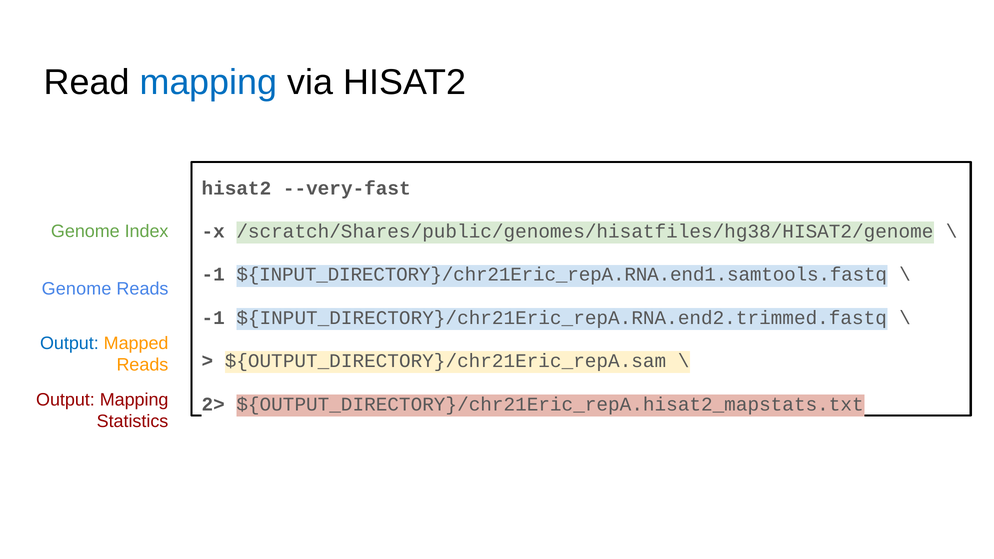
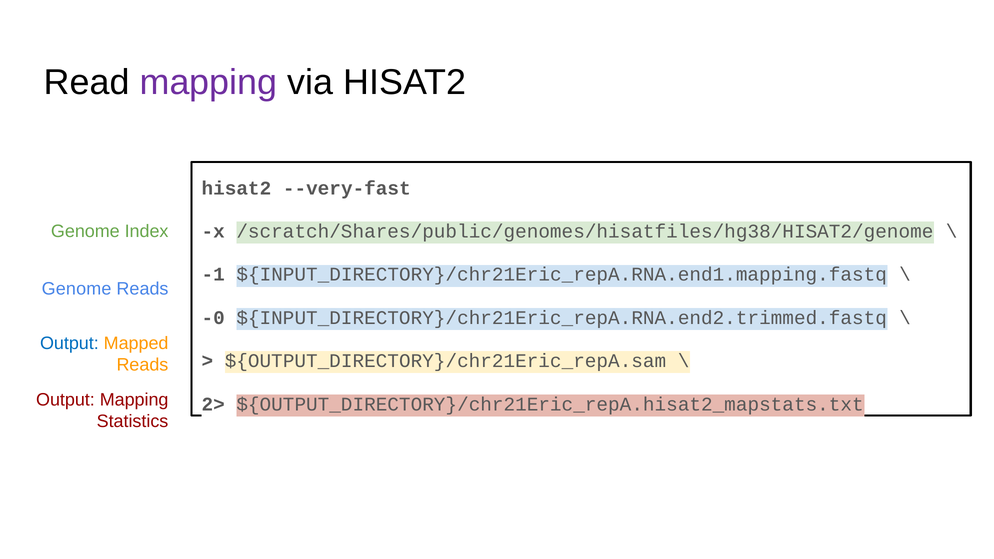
mapping colour: blue -> purple (208, 82)
${INPUT_DIRECTORY}/chr21Eric_repA.RNA.end1.samtools.fastq: ${INPUT_DIRECTORY}/chr21Eric_repA.RNA.end1.samtools.fastq -> ${INPUT_DIRECTORY}/chr21Eric_repA.RNA.end1.mapping.fastq (562, 275)
-1: -1 -> -0 (213, 318)
